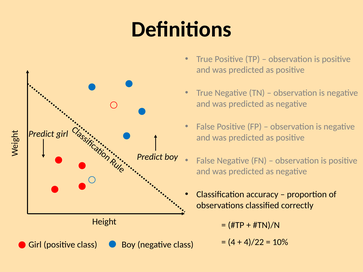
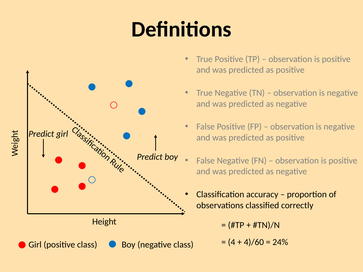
4)/22: 4)/22 -> 4)/60 (254, 242)
10%: 10% -> 24% (280, 242)
